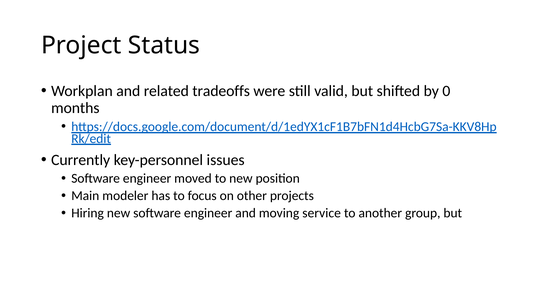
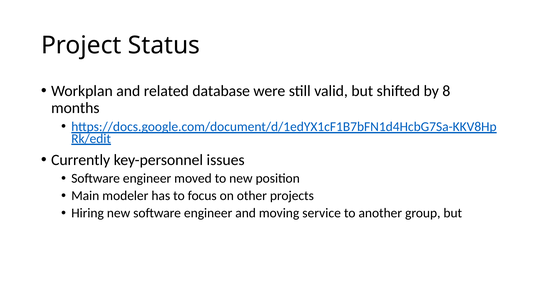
tradeoffs: tradeoffs -> database (221, 91)
0: 0 -> 8 (446, 91)
